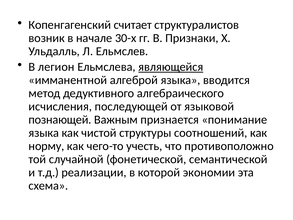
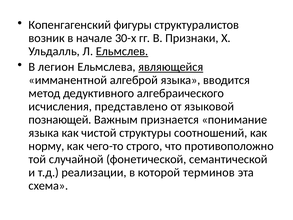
считает: считает -> фигуры (133, 25)
Ельмслев underline: none -> present (122, 51)
последующей: последующей -> представлено (131, 106)
учесть: учесть -> строго (144, 146)
экономии: экономии -> терминов (209, 172)
